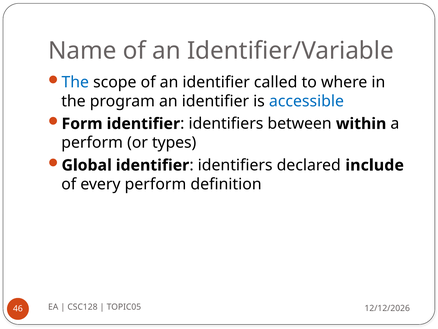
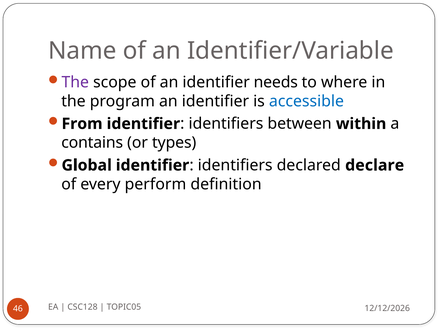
The colour: blue -> purple (75, 82)
called: called -> needs (276, 82)
Form: Form -> From (82, 124)
perform: perform -> contains (92, 143)
include: include -> declare (375, 165)
